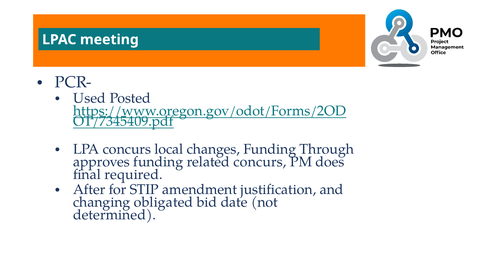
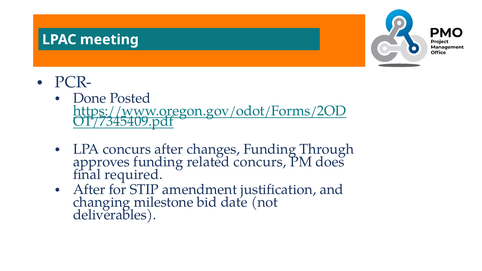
Used: Used -> Done (90, 98)
concurs local: local -> after (169, 149)
obligated: obligated -> milestone (164, 202)
determined: determined -> deliverables (115, 215)
